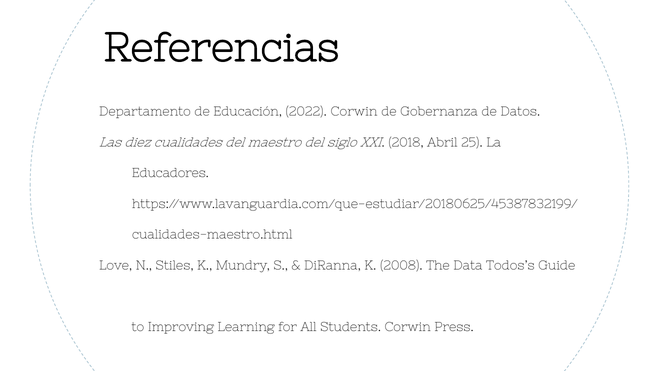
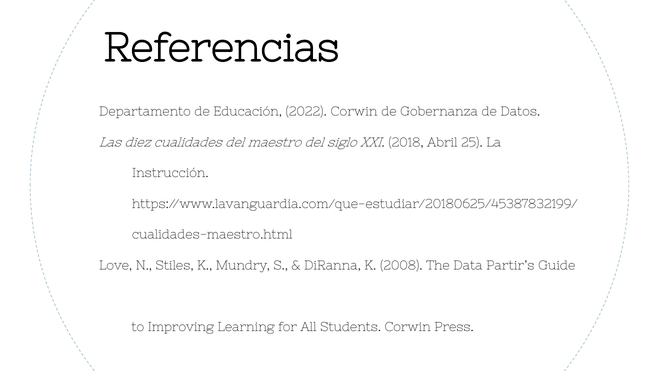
Educadores: Educadores -> Instrucción (170, 173)
Todos’s: Todos’s -> Partir’s (510, 265)
